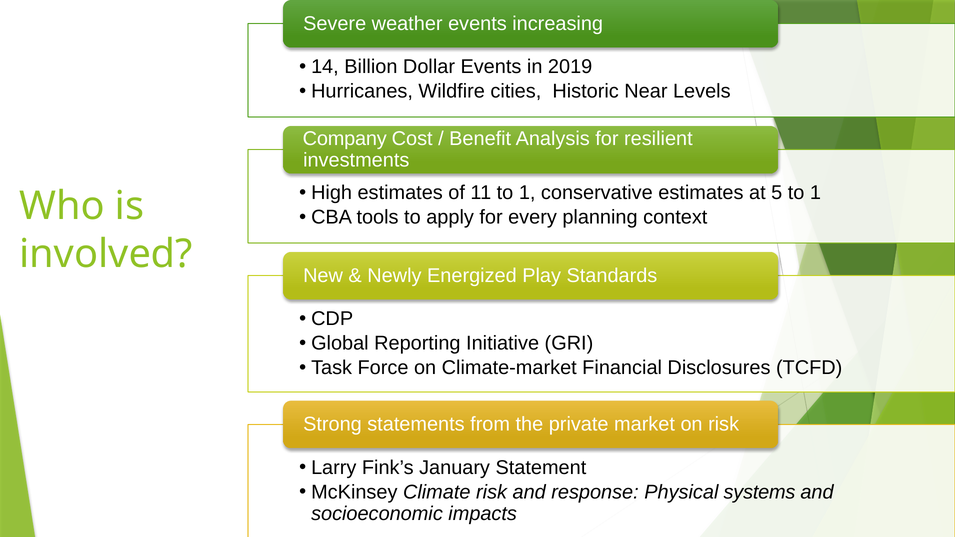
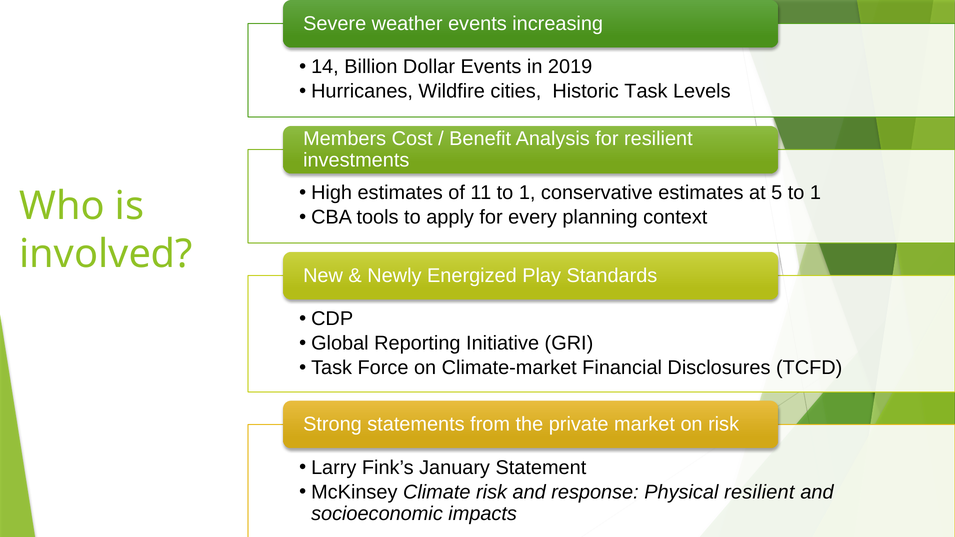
Historic Near: Near -> Task (646, 91)
Company: Company -> Members (345, 139)
Physical systems: systems -> resilient (759, 492)
